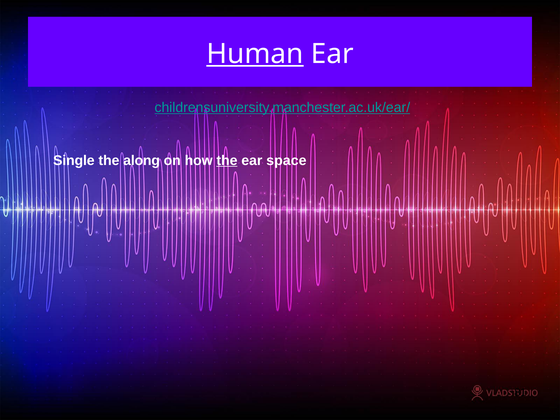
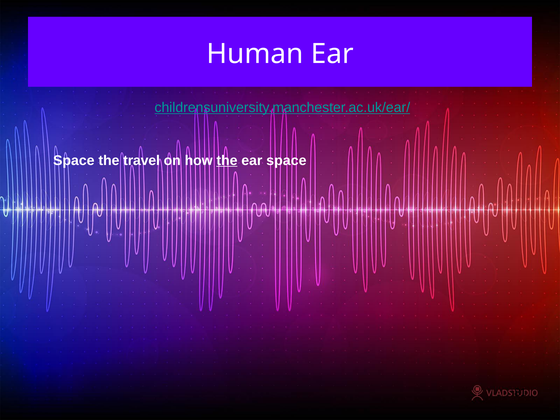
Human underline: present -> none (255, 54)
Single: Single -> Space (74, 160)
along: along -> travel (142, 160)
